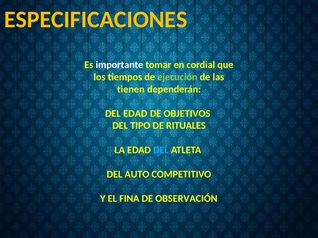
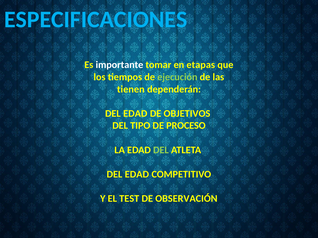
ESPECIFICACIONES colour: yellow -> light blue (96, 20)
cordial: cordial -> etapas (201, 65)
RITUALES: RITUALES -> PROCESO (186, 126)
DEL colour: light blue -> light green (161, 150)
AUTO: AUTO -> EDAD (137, 175)
FINA: FINA -> TEST (129, 199)
